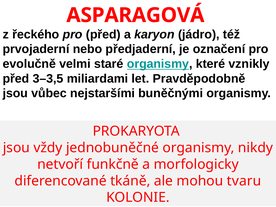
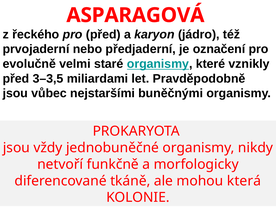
tvaru: tvaru -> která (244, 181)
